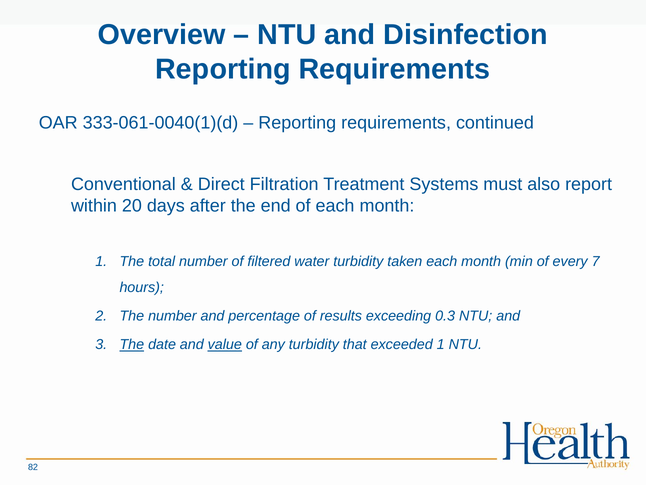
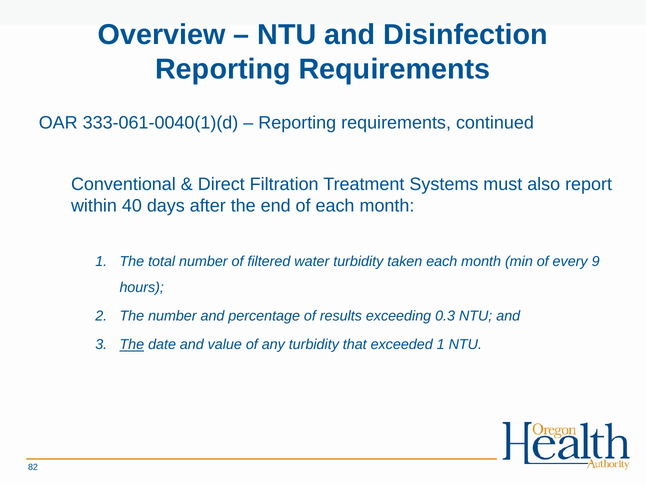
20: 20 -> 40 (132, 205)
7: 7 -> 9 (596, 261)
value underline: present -> none (225, 344)
